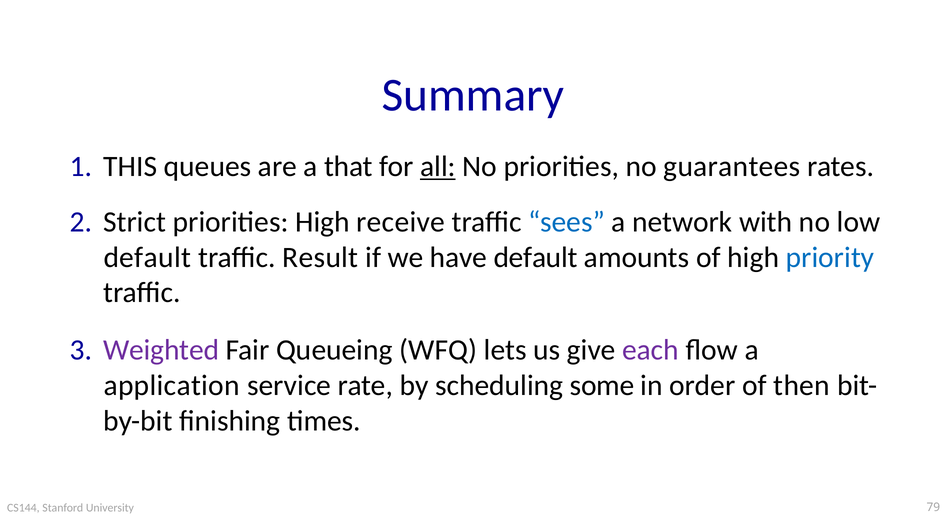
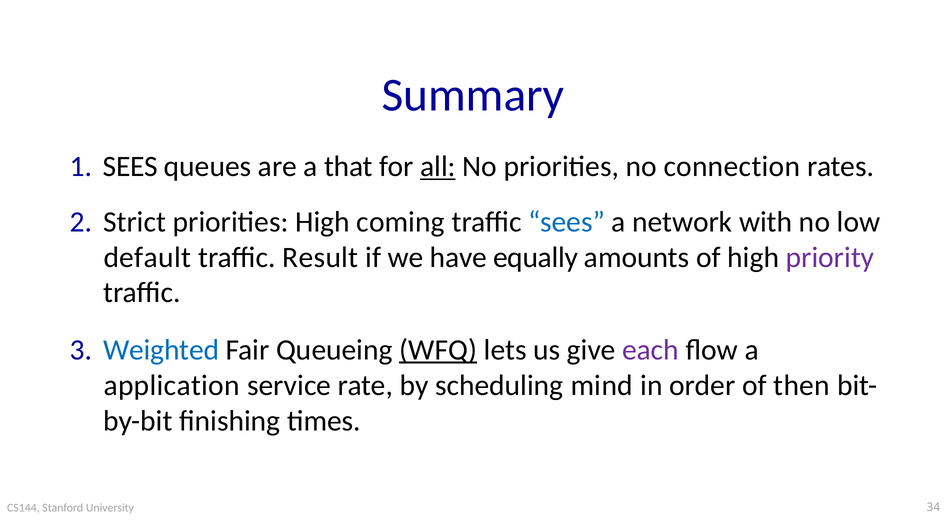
THIS: THIS -> SEES (130, 167)
guarantees: guarantees -> connection (732, 167)
receive: receive -> coming (401, 222)
have default: default -> equally (536, 257)
priority colour: blue -> purple (830, 257)
Weighted colour: purple -> blue (161, 350)
WFQ underline: none -> present (438, 350)
some: some -> mind (602, 385)
79: 79 -> 34 (933, 508)
